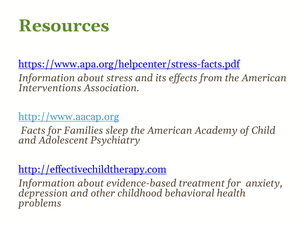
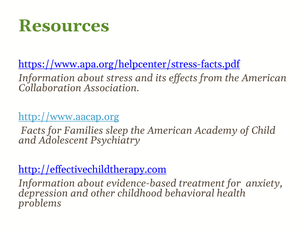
Interventions: Interventions -> Collaboration (50, 88)
